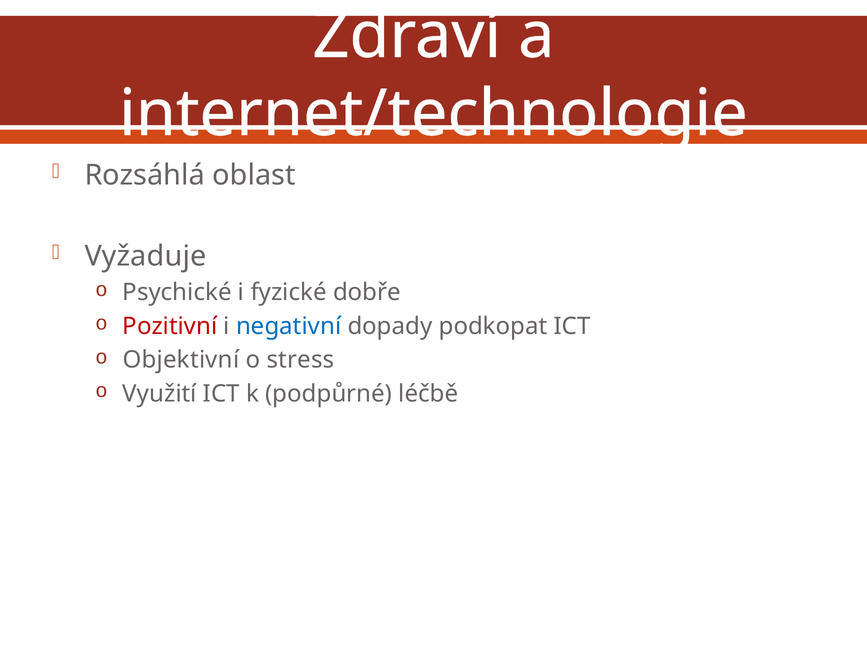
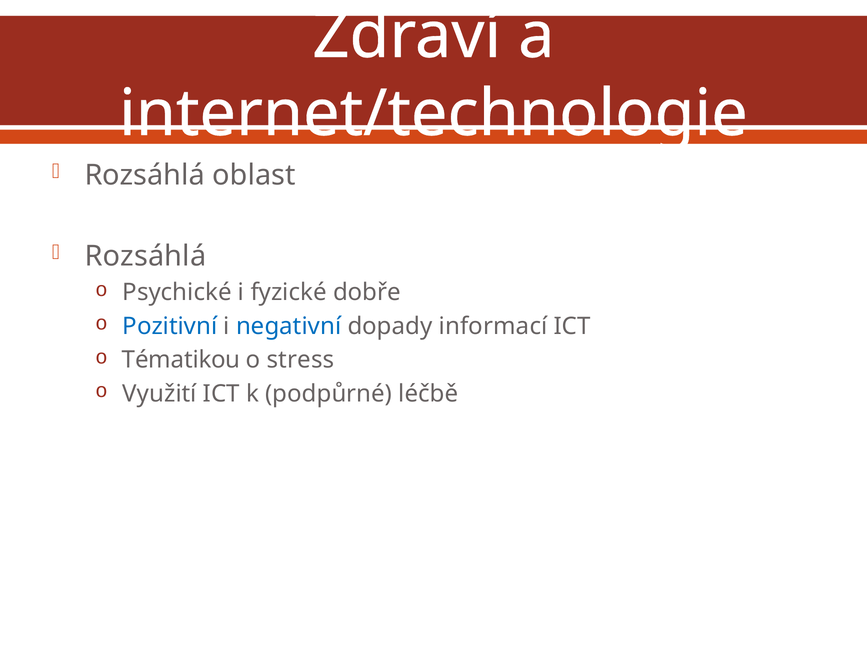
Vyžaduje: Vyžaduje -> Rozsáhlá (145, 256)
Pozitivní colour: red -> blue (170, 326)
podkopat: podkopat -> informací (493, 326)
Objektivní: Objektivní -> Tématikou (181, 360)
